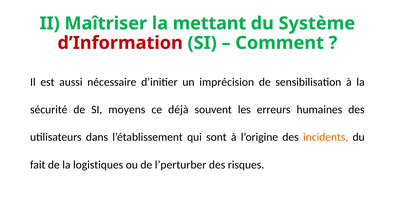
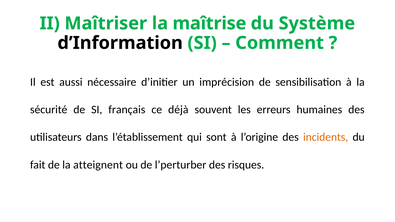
mettant: mettant -> maîtrise (209, 23)
d’Information colour: red -> black (120, 43)
moyens: moyens -> français (127, 110)
logistiques: logistiques -> atteignent (98, 165)
